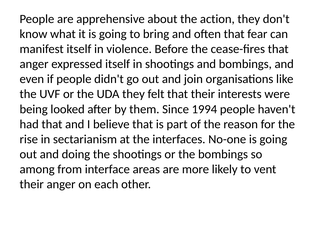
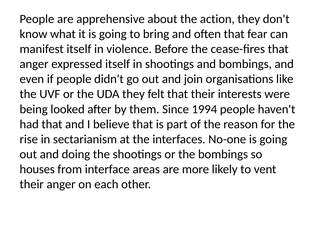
among: among -> houses (37, 169)
